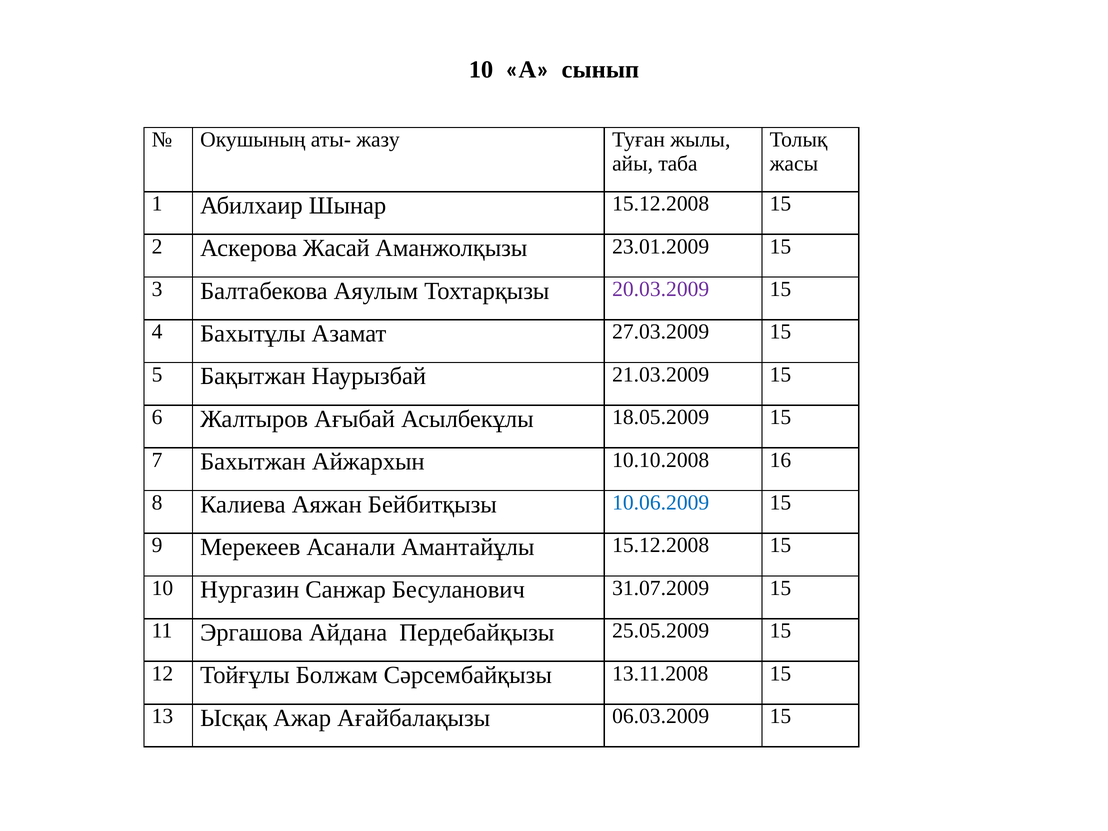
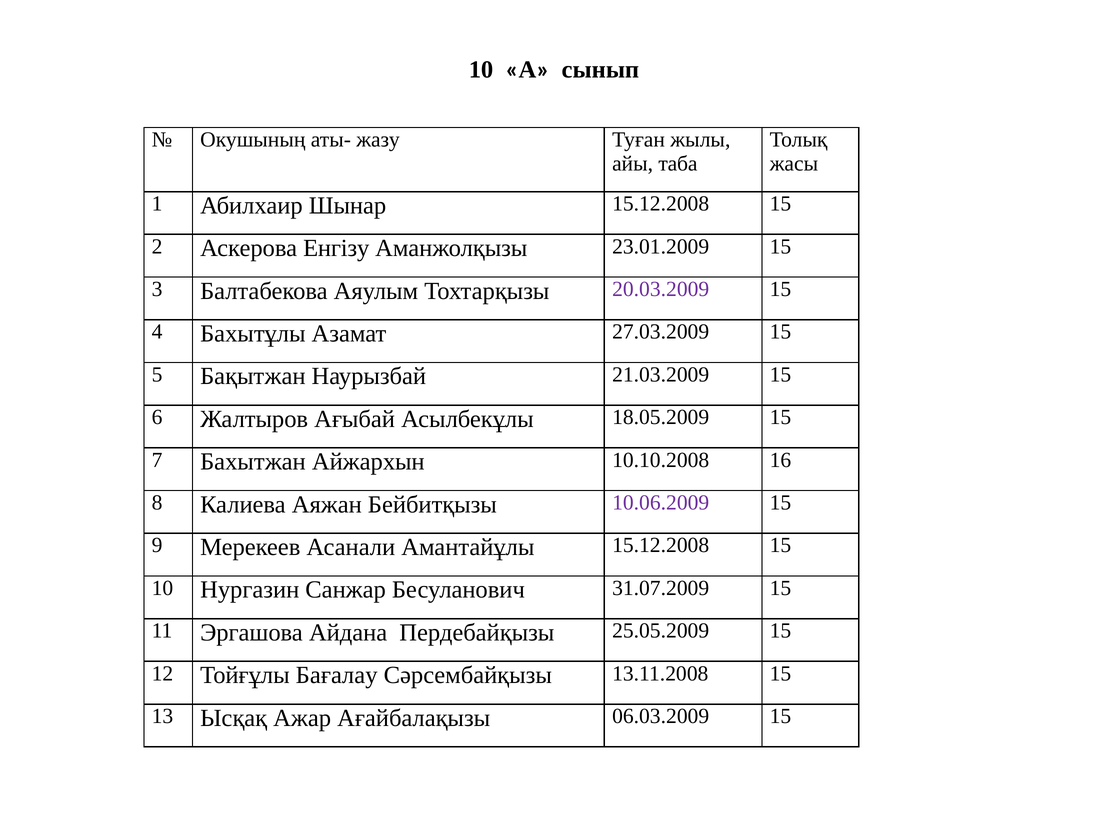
Жасай: Жасай -> Енгізу (336, 248)
10.06.2009 colour: blue -> purple (661, 503)
Болжам: Болжам -> Бағалау (337, 675)
